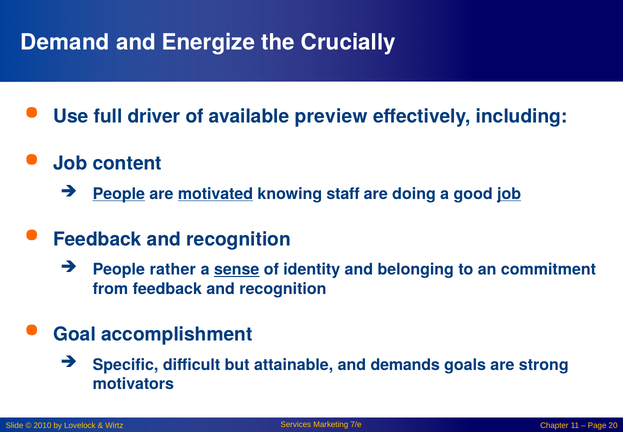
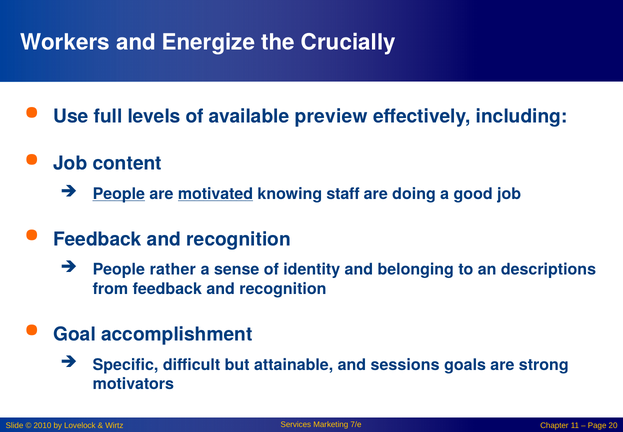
Demand: Demand -> Workers (65, 42)
driver: driver -> levels (154, 116)
job underline: present -> none (509, 194)
sense underline: present -> none (237, 269)
commitment: commitment -> descriptions (548, 269)
demands: demands -> sessions (405, 364)
